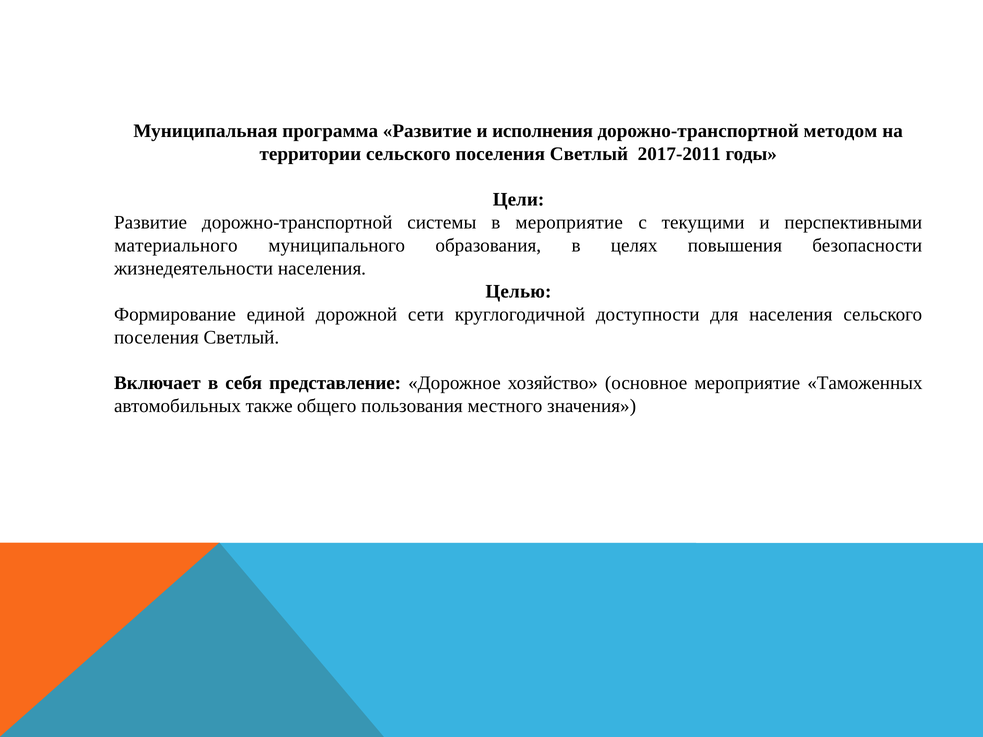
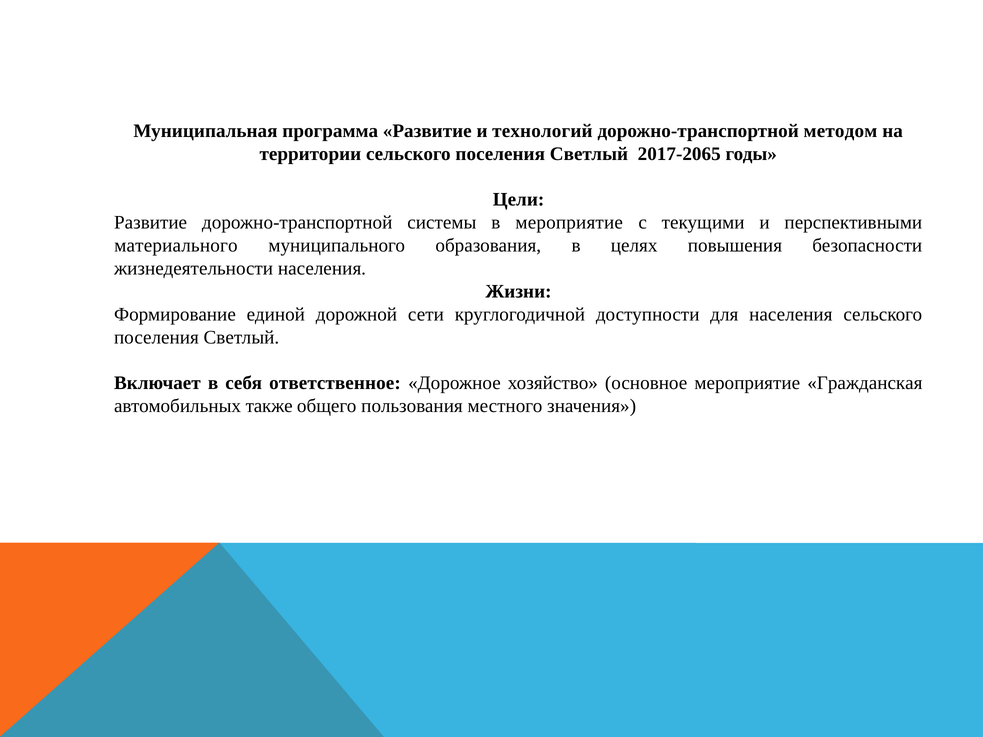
исполнения: исполнения -> технологий (542, 131)
2017-2011: 2017-2011 -> 2017-2065 (679, 154)
Целью: Целью -> Жизни (518, 291)
представление: представление -> ответственное (335, 383)
Таможенных: Таможенных -> Гражданская (865, 383)
